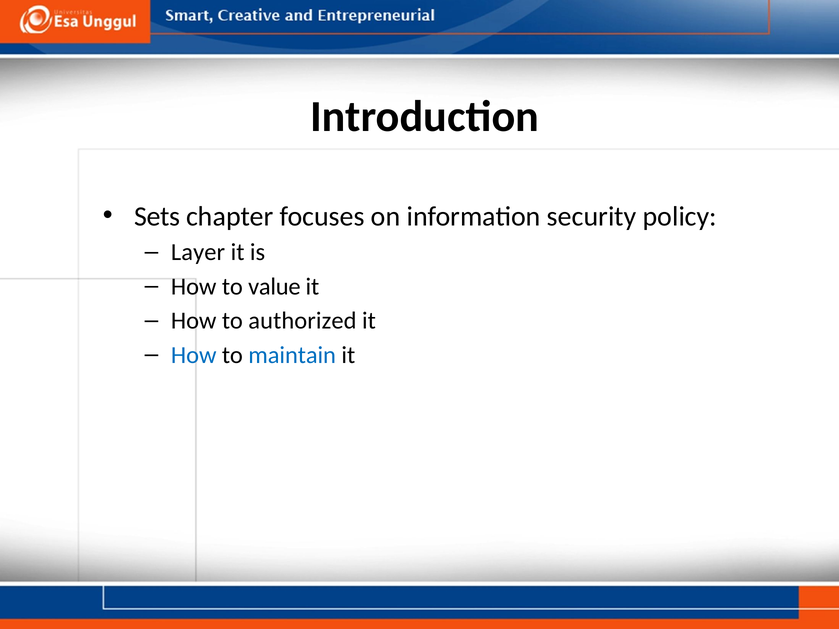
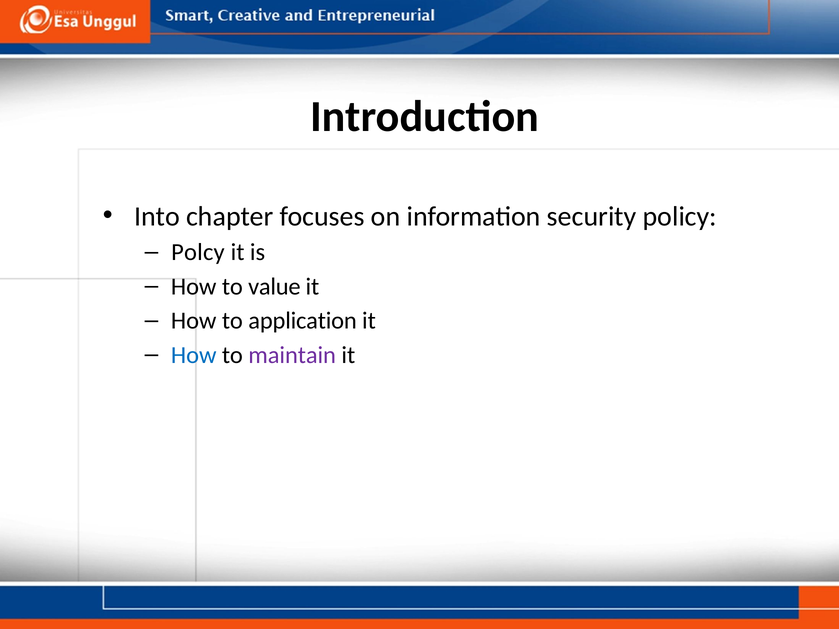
Sets: Sets -> Into (157, 216)
Layer: Layer -> Polcy (198, 253)
authorized: authorized -> application (303, 321)
maintain colour: blue -> purple (292, 355)
